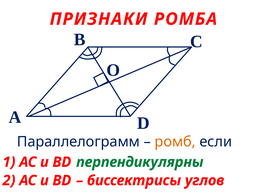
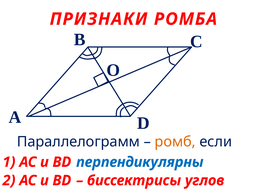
перпендикулярны colour: green -> blue (140, 162)
